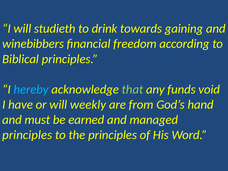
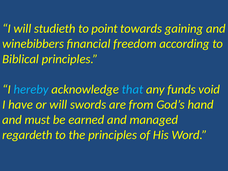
drink: drink -> point (105, 29)
that colour: light green -> light blue (133, 89)
weekly: weekly -> swords (88, 105)
principles: principles -> regardeth (27, 135)
